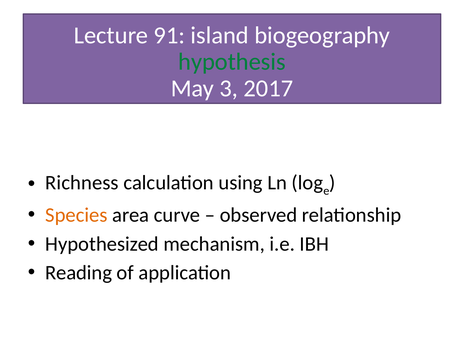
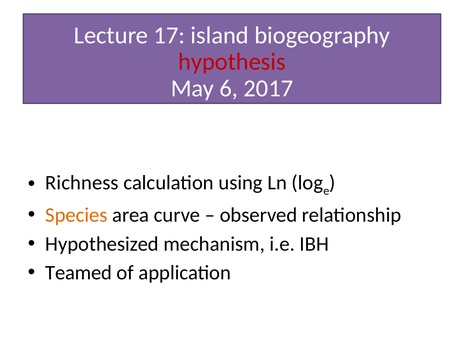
91: 91 -> 17 (169, 35)
hypothesis colour: green -> red (232, 62)
3: 3 -> 6 (229, 88)
Reading: Reading -> Teamed (79, 273)
